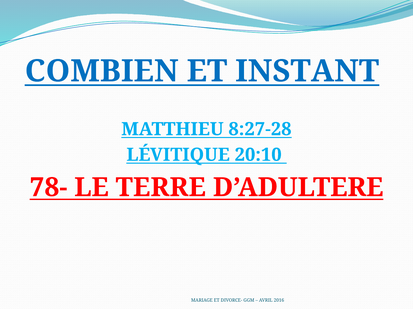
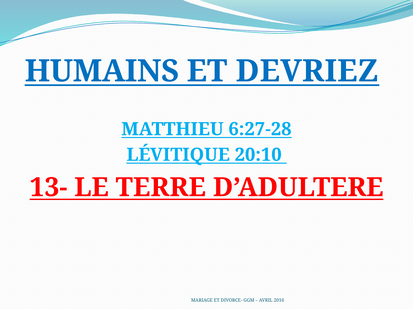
COMBIEN: COMBIEN -> HUMAINS (102, 71)
INSTANT: INSTANT -> DEVRIEZ (307, 71)
8:27-28: 8:27-28 -> 6:27-28 (260, 129)
78-: 78- -> 13- (49, 188)
